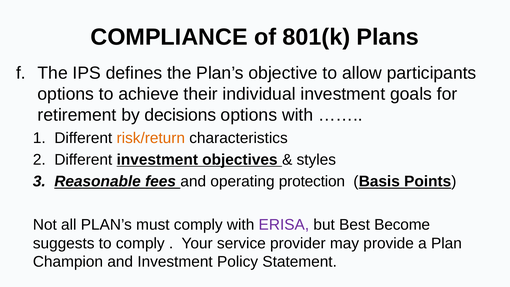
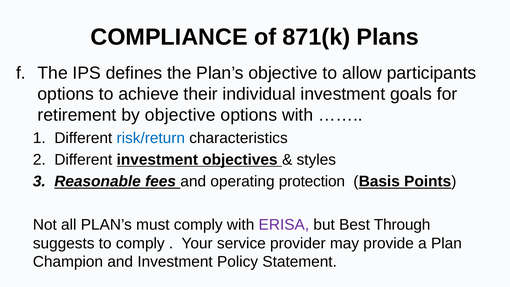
801(k: 801(k -> 871(k (316, 37)
by decisions: decisions -> objective (180, 115)
risk/return colour: orange -> blue (151, 138)
Become: Become -> Through (402, 225)
